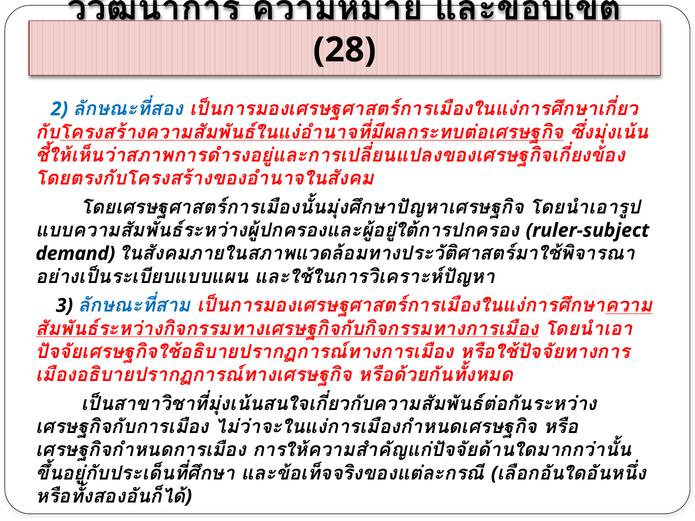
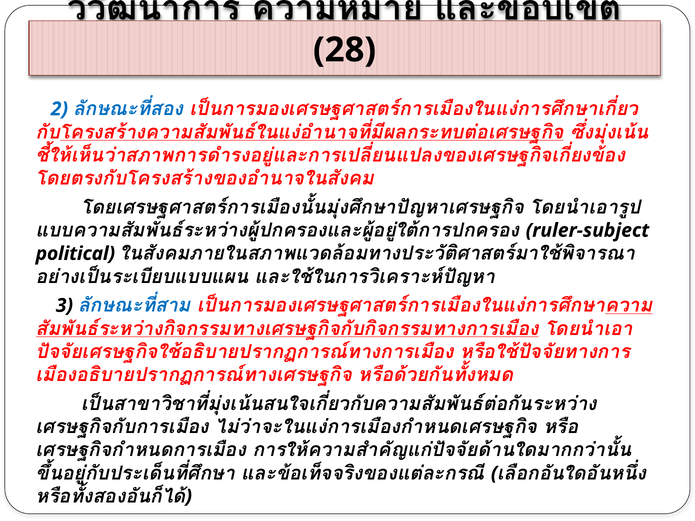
demand: demand -> political (75, 254)
